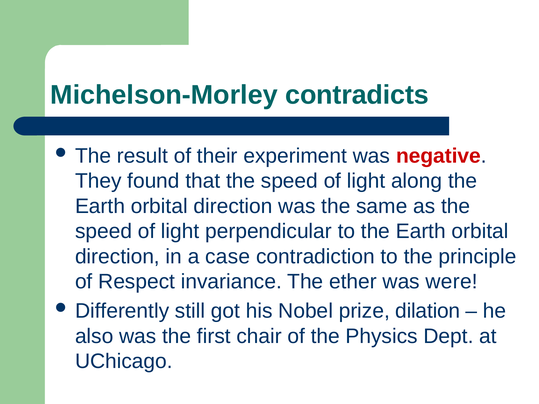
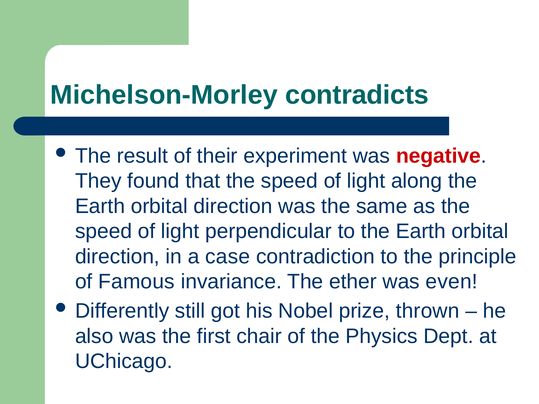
Respect: Respect -> Famous (137, 282)
were: were -> even (452, 282)
dilation: dilation -> thrown (428, 311)
